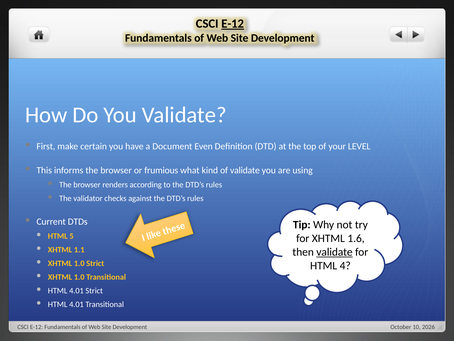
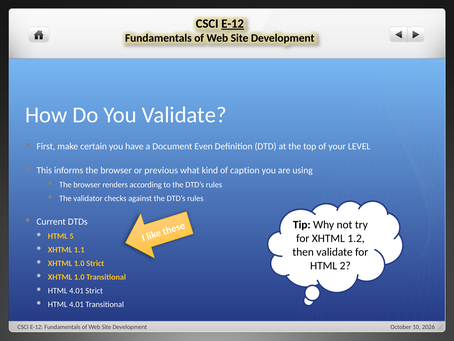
frumious: frumious -> previous (161, 170)
of validate: validate -> caption (245, 170)
1.6: 1.6 -> 1.2 (356, 238)
validate underline: present -> none (334, 252)
4: 4 -> 2 (345, 265)
